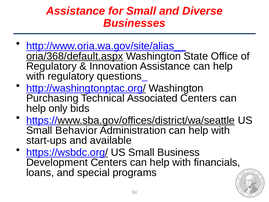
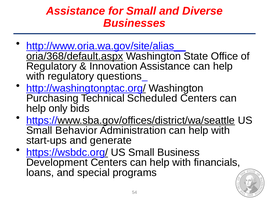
Associated: Associated -> Scheduled (152, 98)
available: available -> generate (111, 140)
